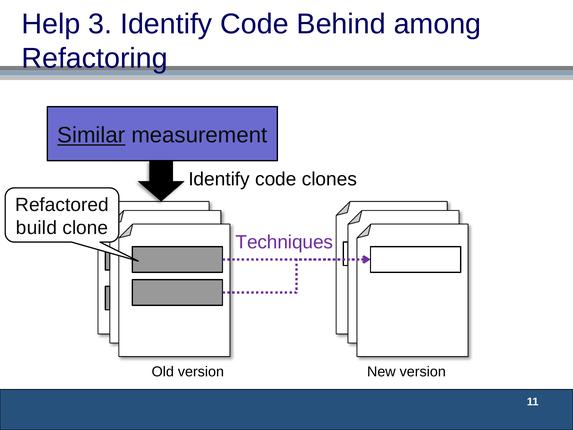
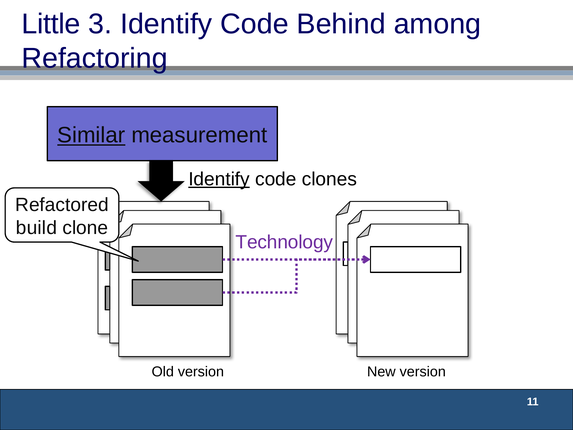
Help: Help -> Little (51, 24)
Identify underline: none -> present (219, 179)
Techniques: Techniques -> Technology (284, 242)
